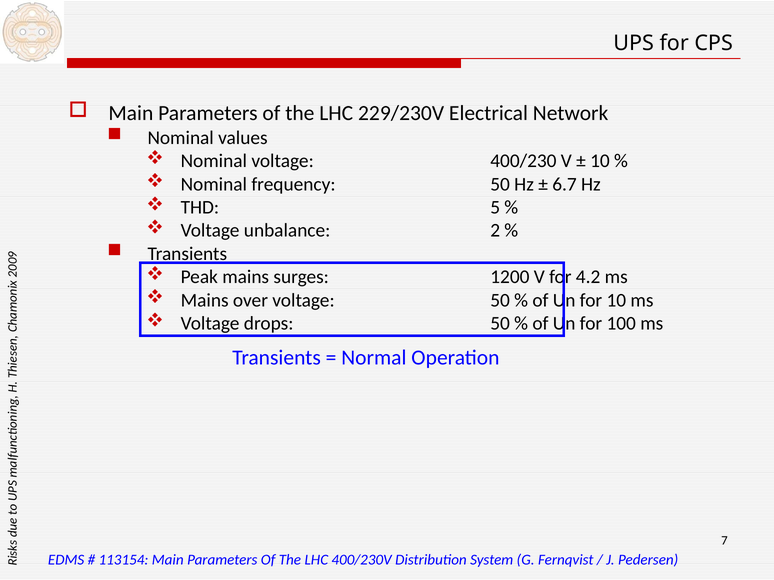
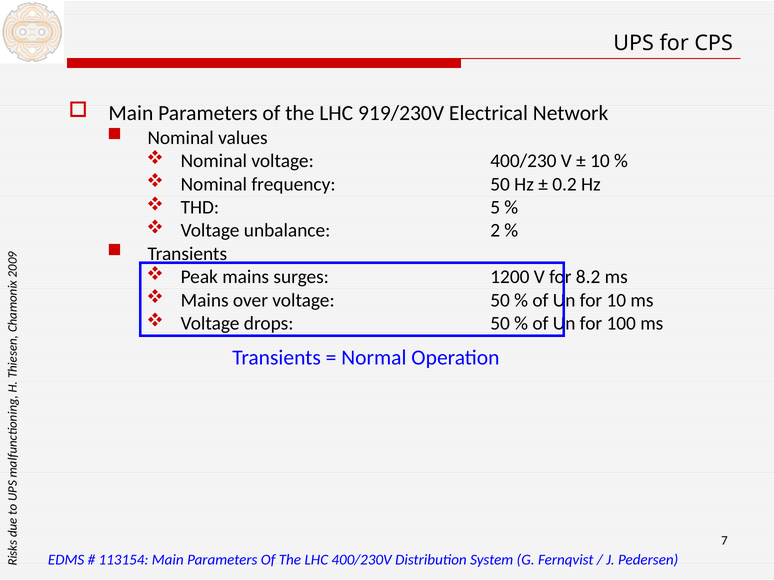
229/230V: 229/230V -> 919/230V (401, 113)
6.7: 6.7 -> 0.2 (564, 184)
4.2: 4.2 -> 8.2 (588, 277)
